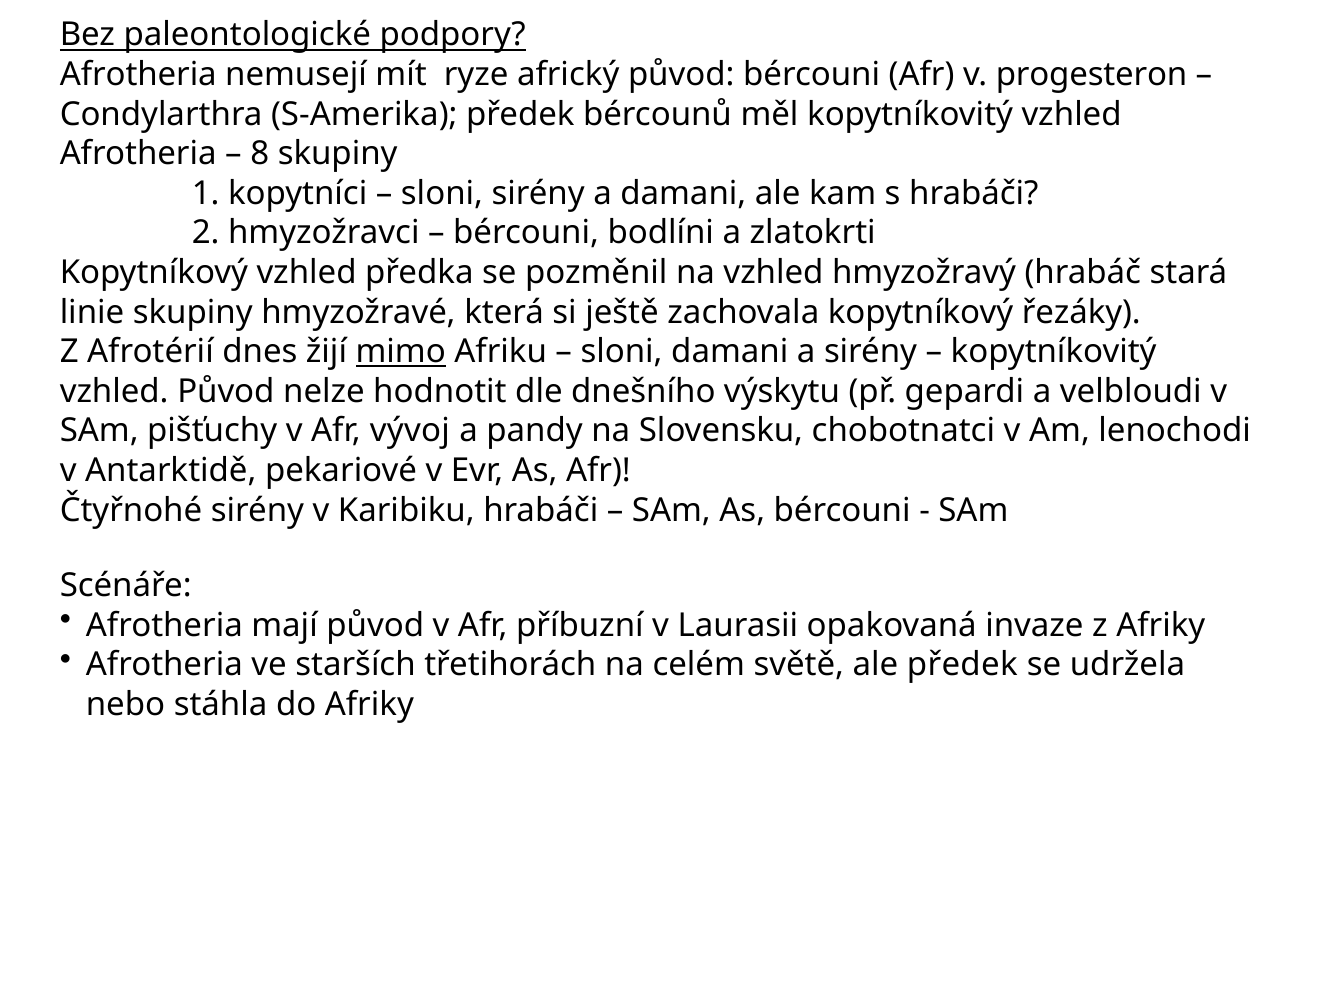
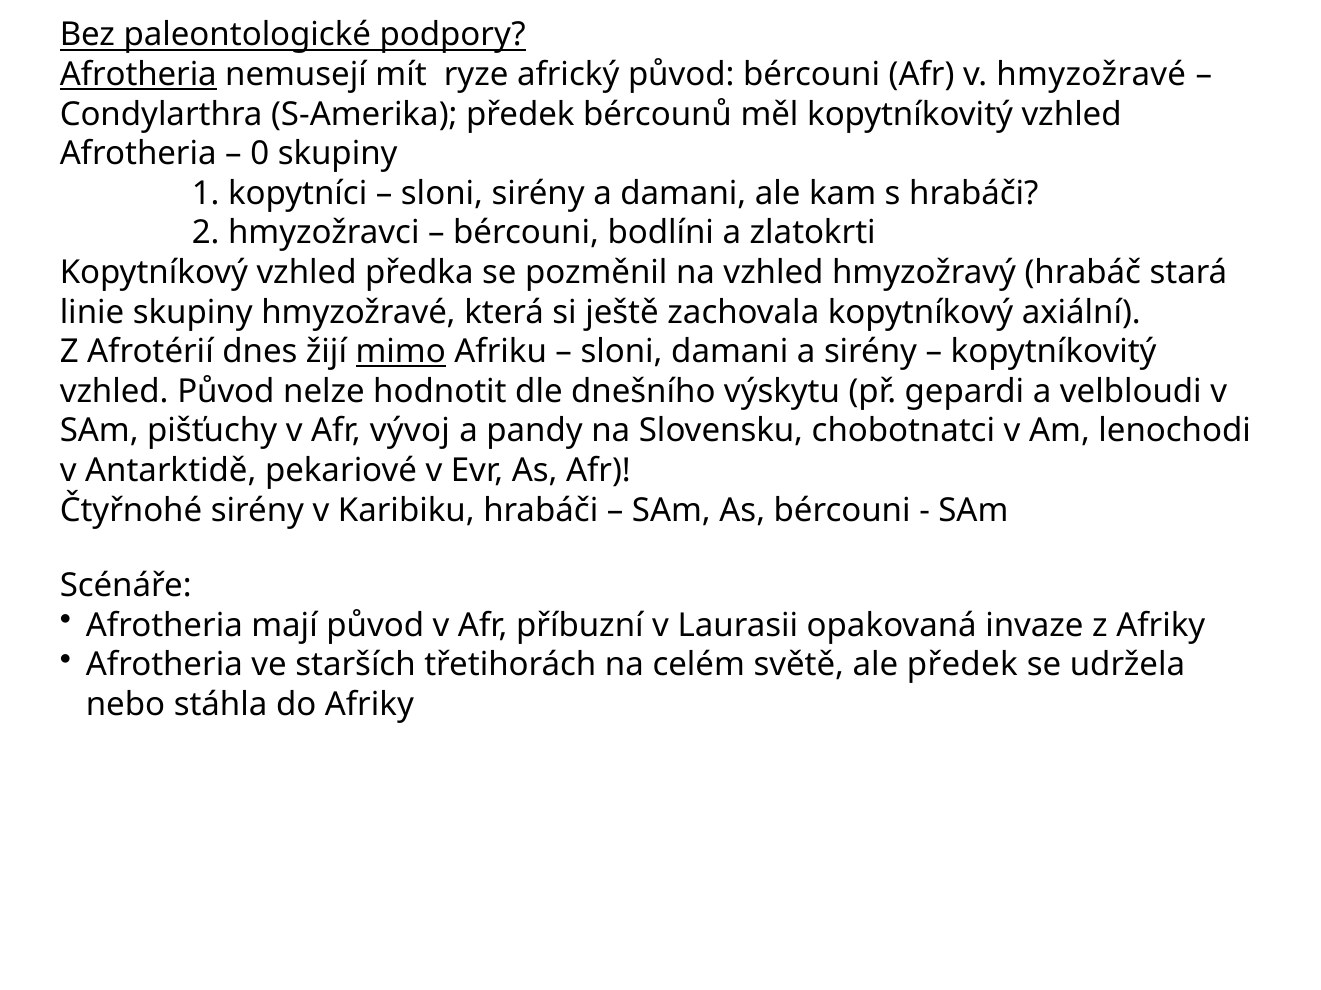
Afrotheria underline: none -> present (138, 75)
v progesteron: progesteron -> hmyzožravé (1091, 75)
8: 8 -> 0 (260, 154)
řezáky: řezáky -> axiální (1081, 312)
